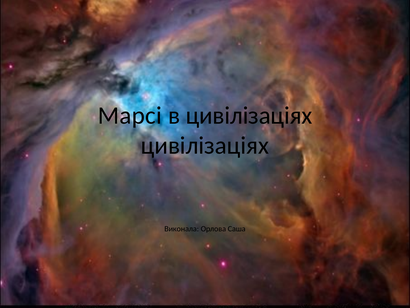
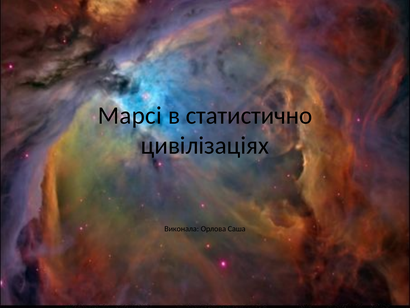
в цивілізаціях: цивілізаціях -> статистично (249, 115)
